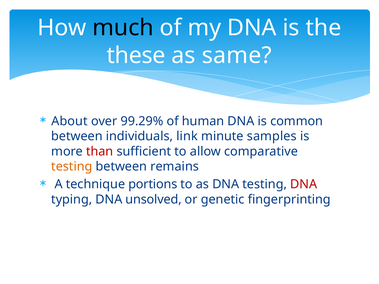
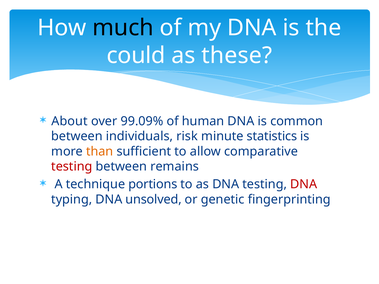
these: these -> could (136, 55)
same: same -> these (237, 55)
99.29%: 99.29% -> 99.09% (142, 121)
link: link -> risk (187, 136)
samples: samples -> statistics (272, 136)
than colour: red -> orange (100, 152)
testing colour: orange -> red (72, 167)
